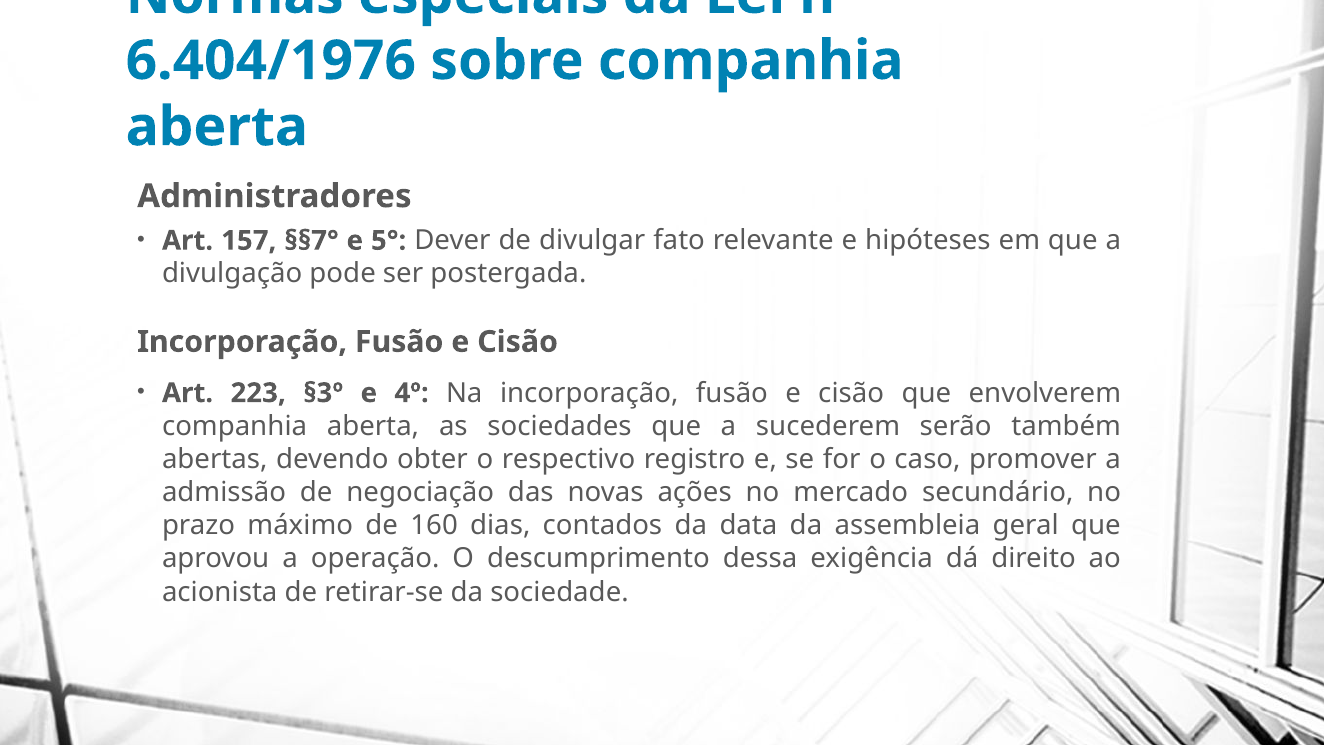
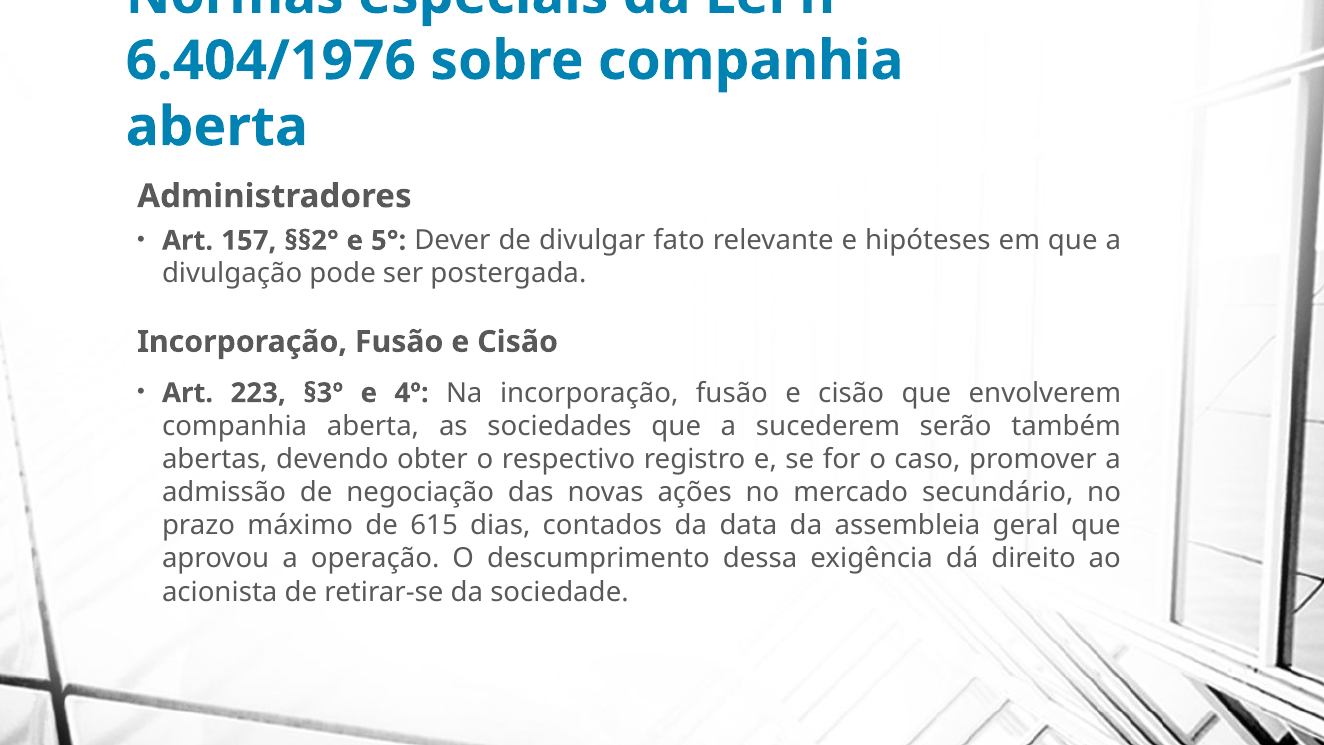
§§7°: §§7° -> §§2° (311, 241)
160: 160 -> 615 (434, 526)
